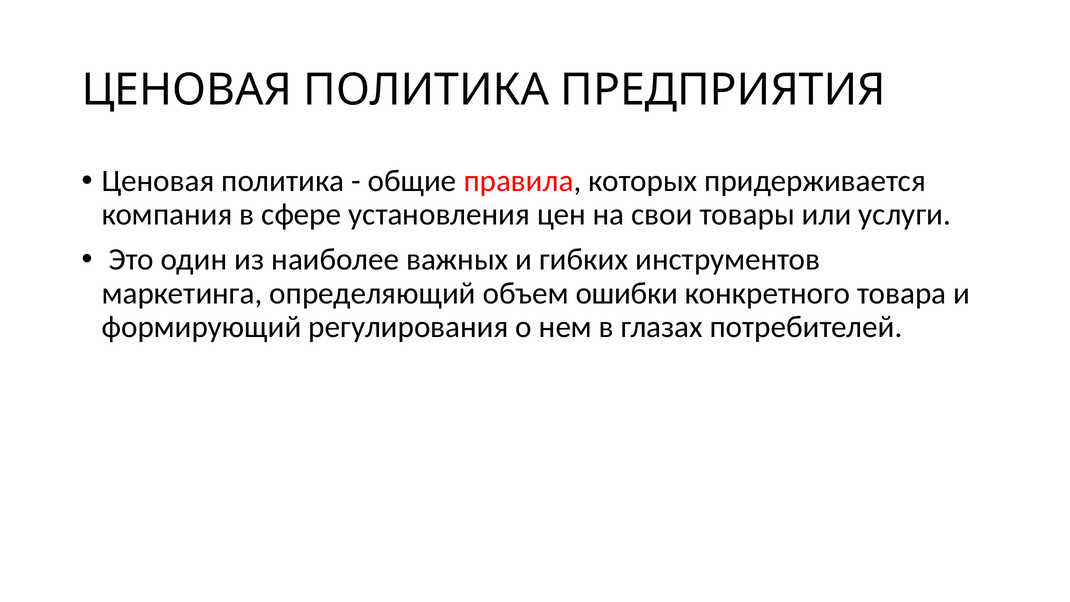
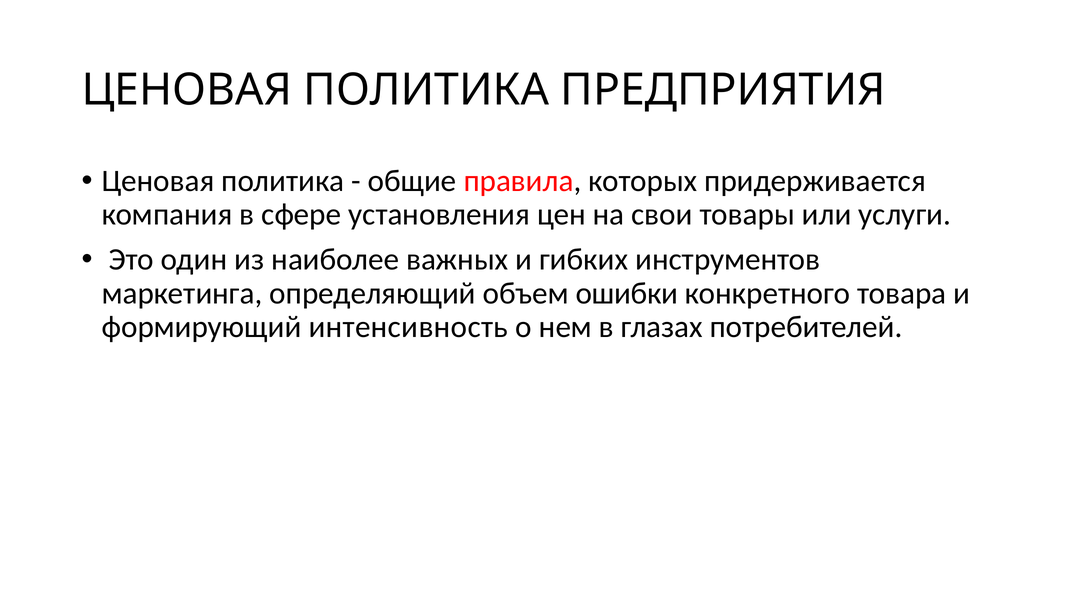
регулирования: регулирования -> интенсивность (408, 327)
